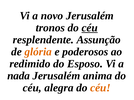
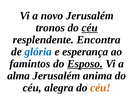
Assunção: Assunção -> Encontra (99, 40)
glória colour: orange -> blue (38, 52)
poderosos: poderosos -> esperança (85, 52)
redimido: redimido -> famintos (30, 64)
Esposo underline: none -> present (85, 64)
nada: nada -> alma (19, 76)
